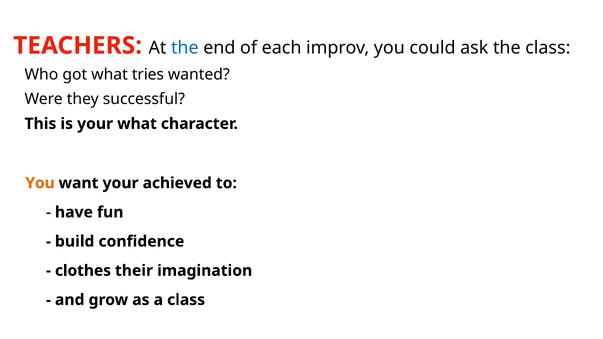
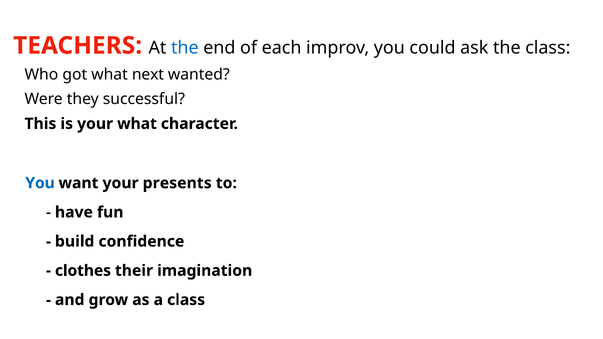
tries: tries -> next (148, 75)
You colour: orange -> blue (40, 183)
achieved: achieved -> presents (177, 183)
